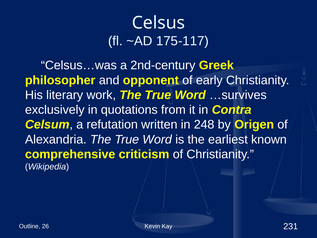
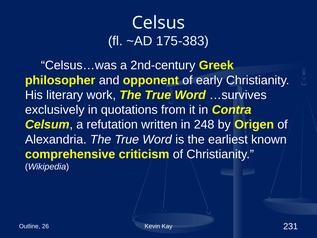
175-117: 175-117 -> 175-383 (182, 41)
